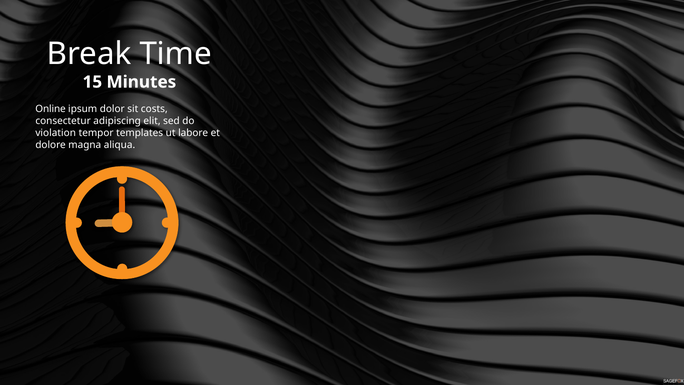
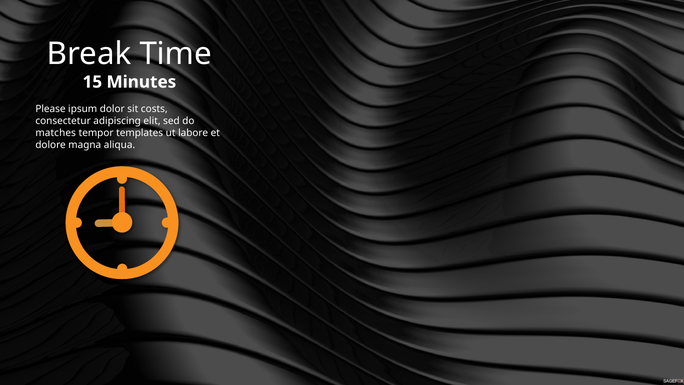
Online: Online -> Please (50, 109)
violation: violation -> matches (56, 133)
